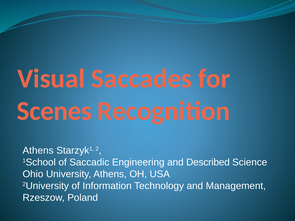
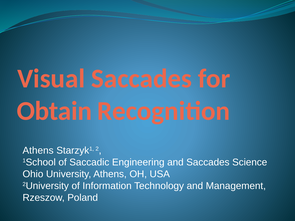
Scenes: Scenes -> Obtain (54, 111)
and Described: Described -> Saccades (208, 162)
